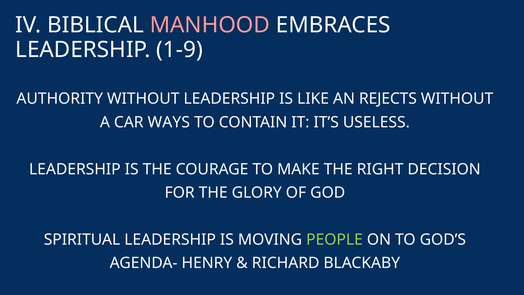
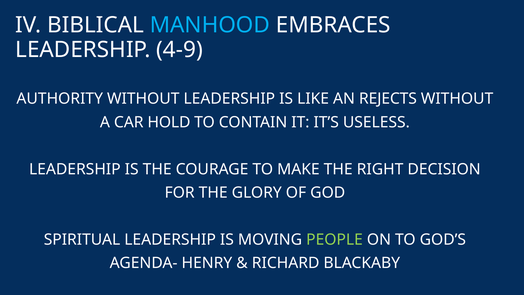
MANHOOD colour: pink -> light blue (210, 25)
1-9: 1-9 -> 4-9 (179, 50)
WAYS: WAYS -> HOLD (169, 122)
